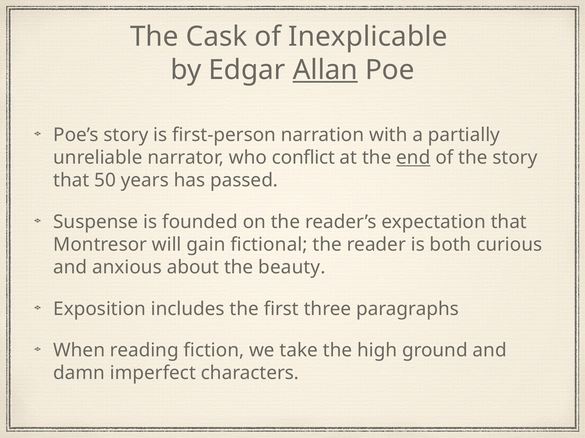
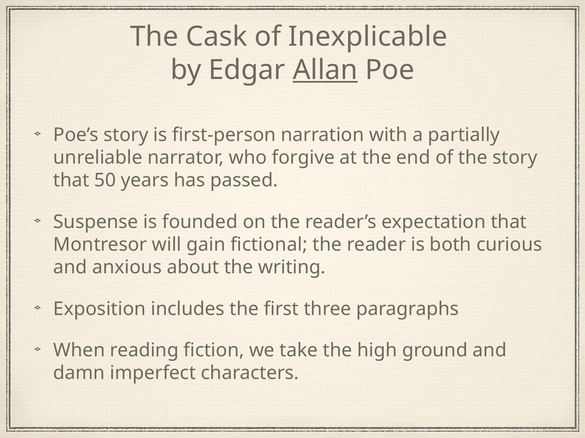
conflict: conflict -> forgive (303, 158)
end underline: present -> none (413, 158)
beauty: beauty -> writing (292, 268)
